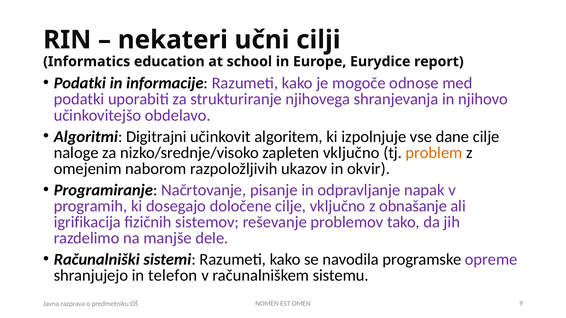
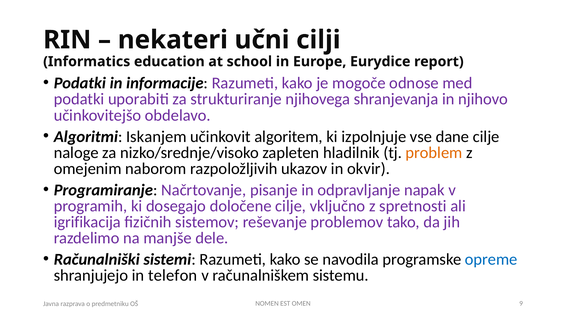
Digitrajni: Digitrajni -> Iskanjem (156, 137)
zapleten vključno: vključno -> hladilnik (351, 153)
obnašanje: obnašanje -> spretnosti (413, 206)
opreme colour: purple -> blue (491, 260)
